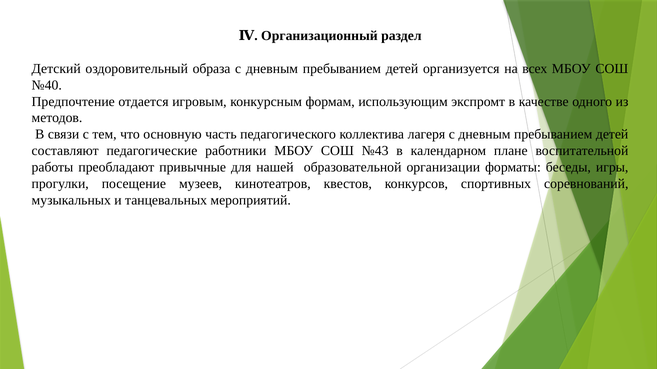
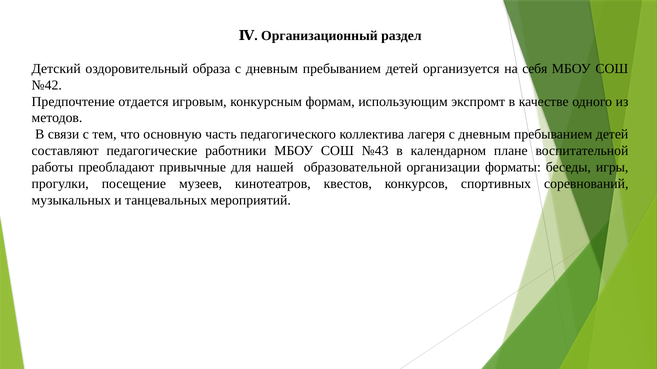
всех: всех -> себя (535, 69)
№40: №40 -> №42 (47, 85)
